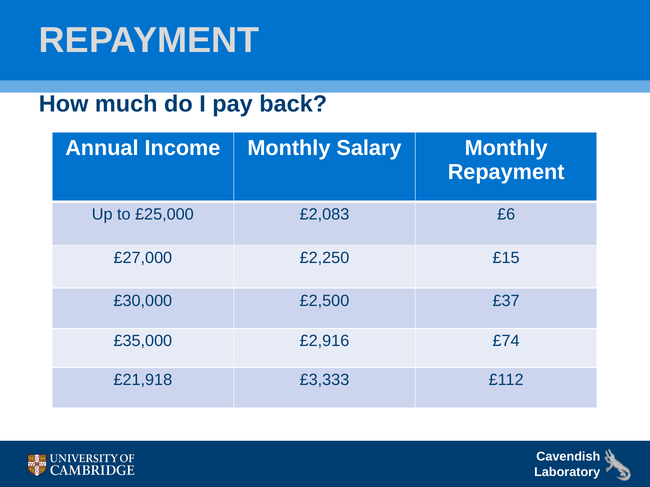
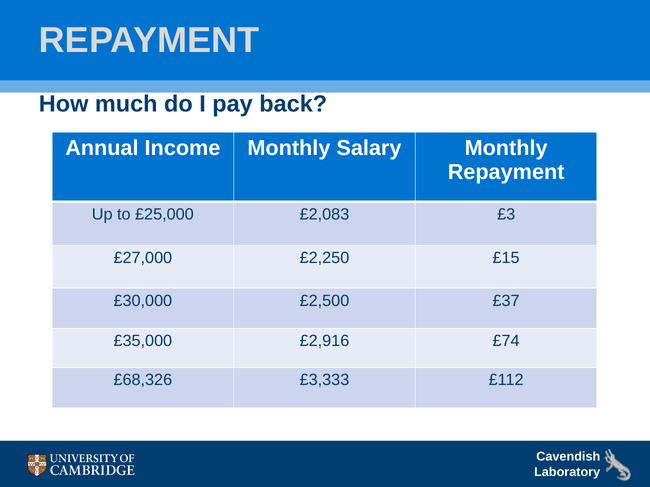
£6: £6 -> £3 (506, 215)
£21,918: £21,918 -> £68,326 (143, 380)
